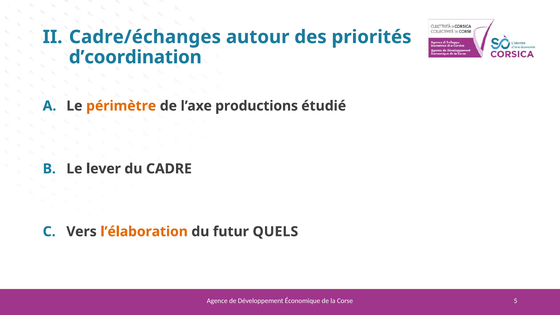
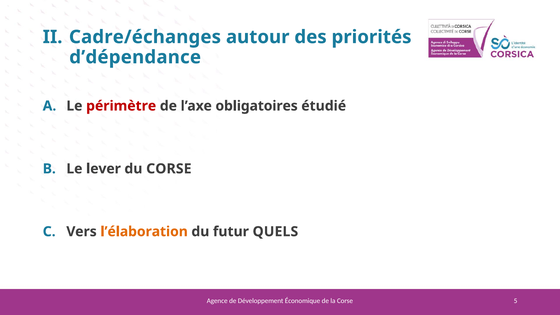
d’coordination: d’coordination -> d’dépendance (135, 57)
périmètre colour: orange -> red (121, 106)
productions: productions -> obligatoires (257, 106)
du CADRE: CADRE -> CORSE (169, 169)
